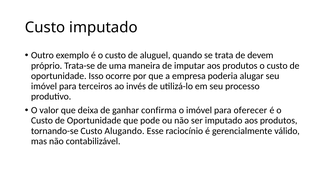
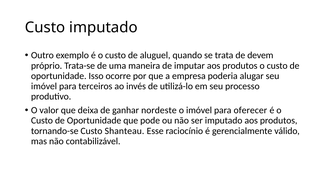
confirma: confirma -> nordeste (159, 110)
Alugando: Alugando -> Shanteau (125, 131)
